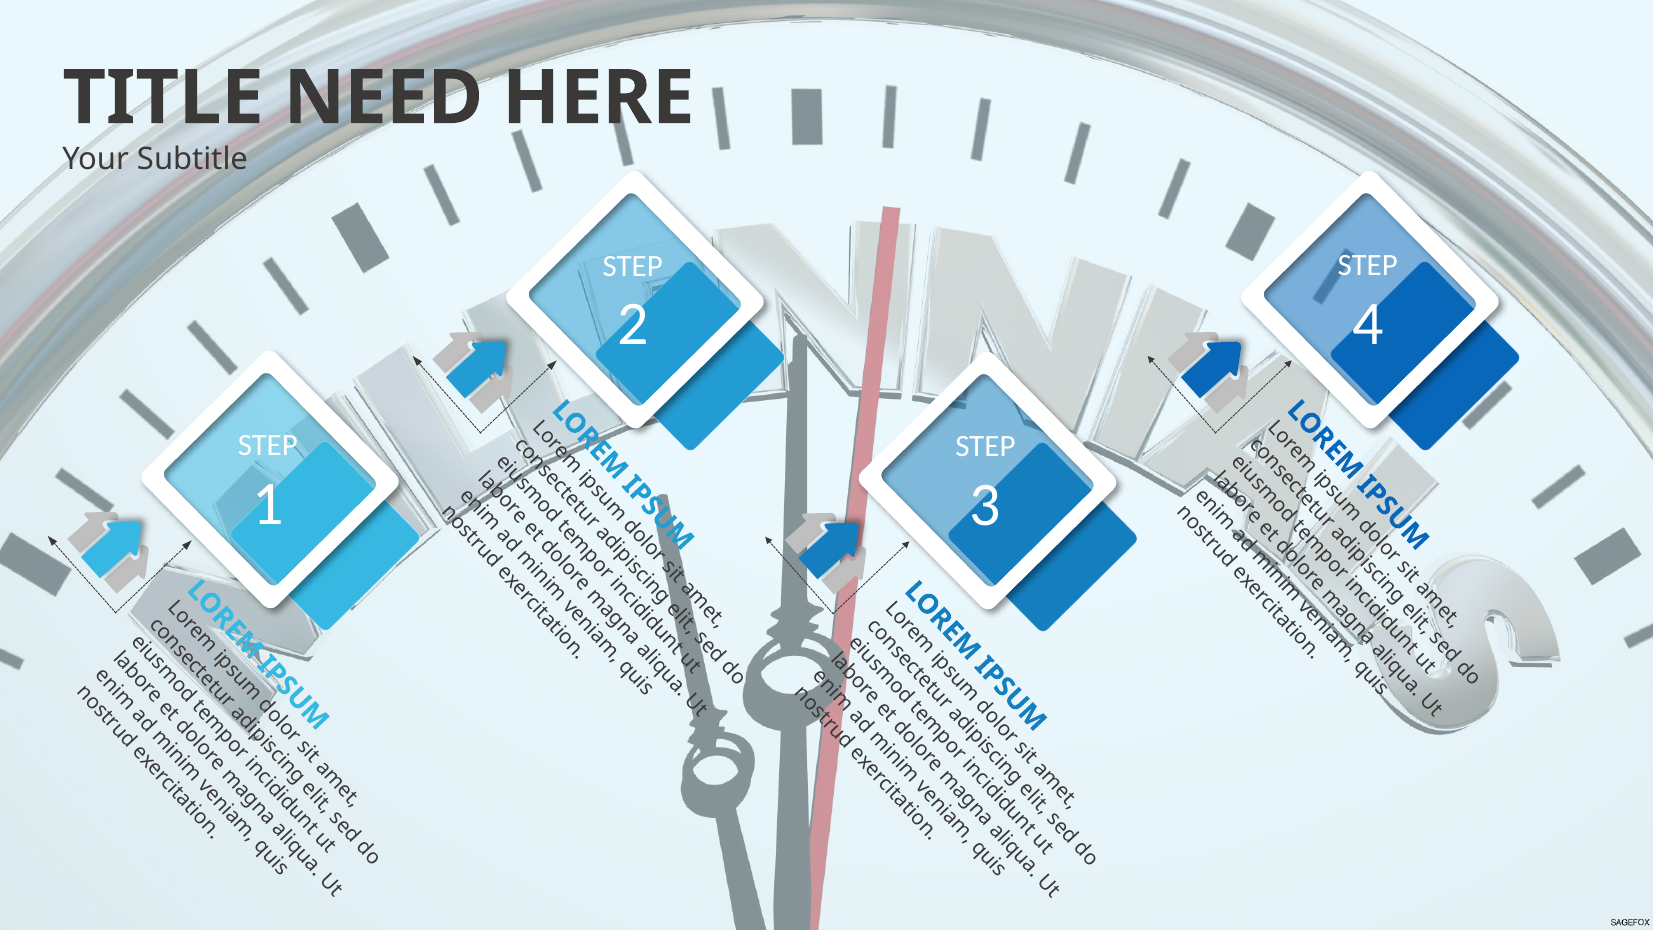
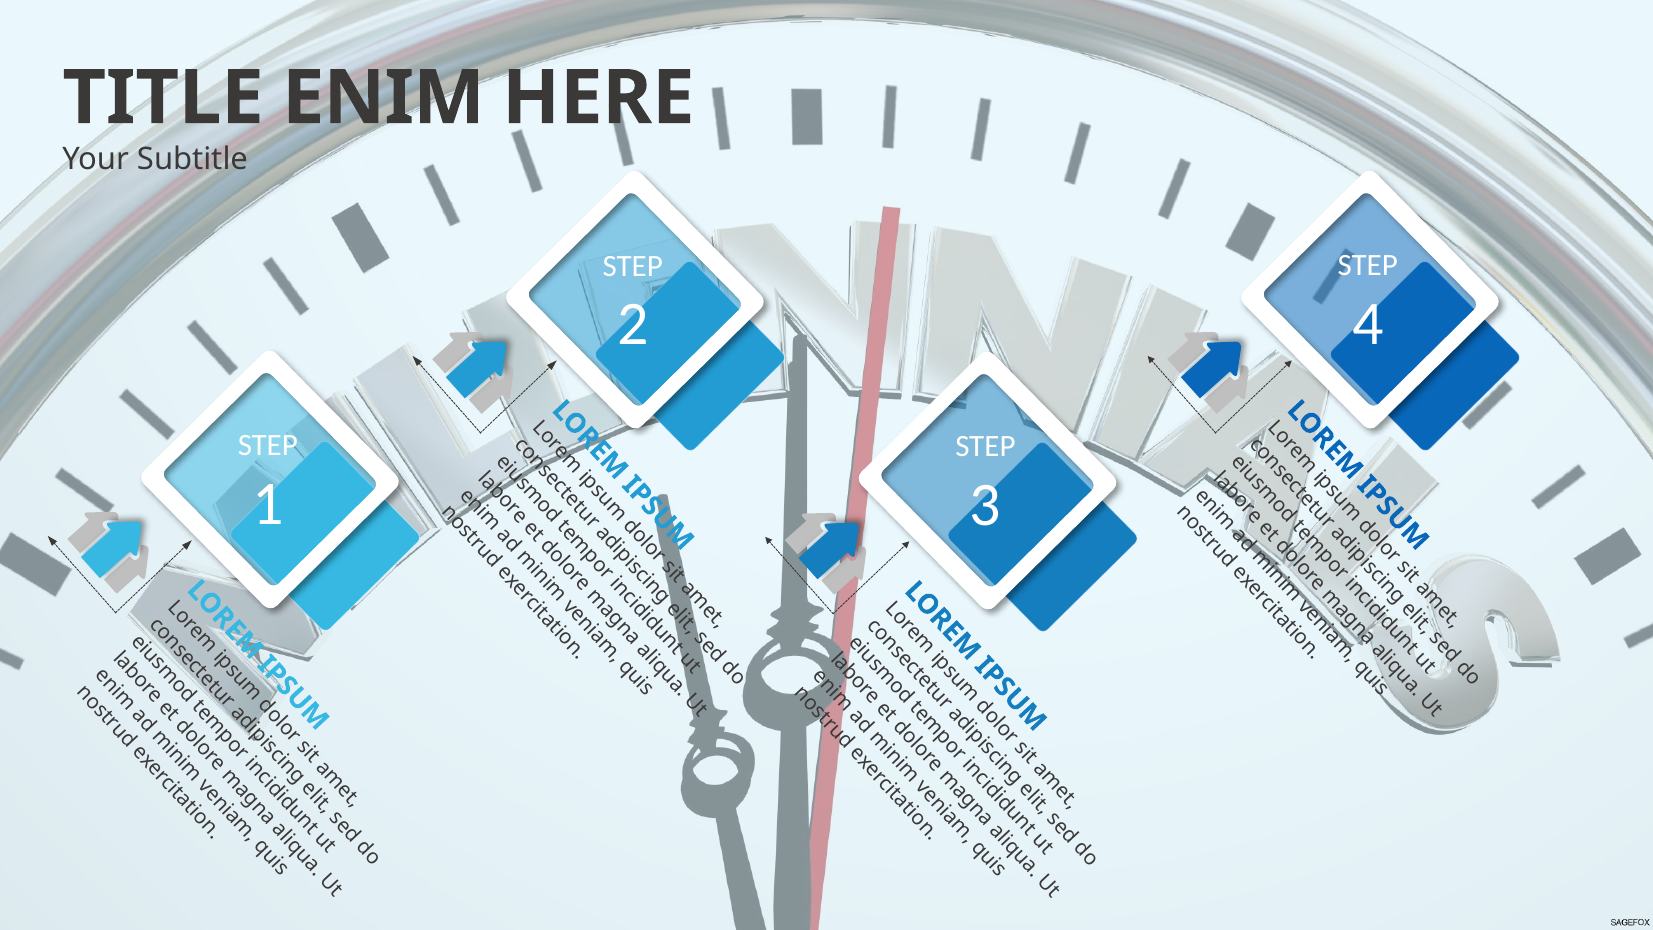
NEED: NEED -> ENIM (383, 98)
